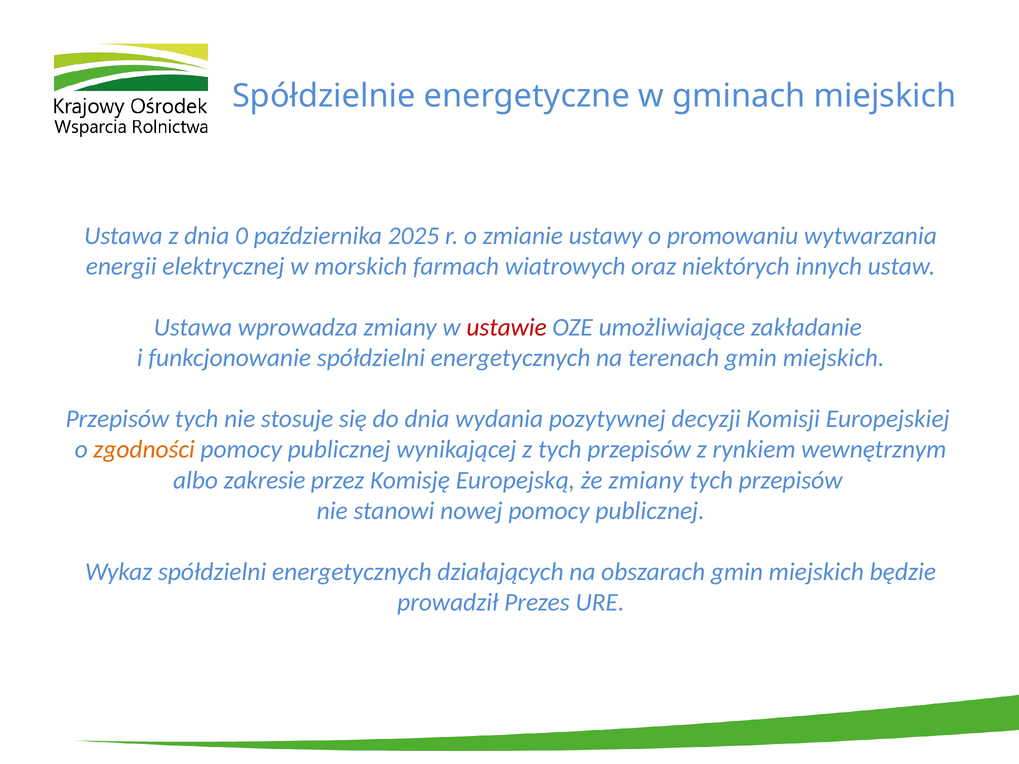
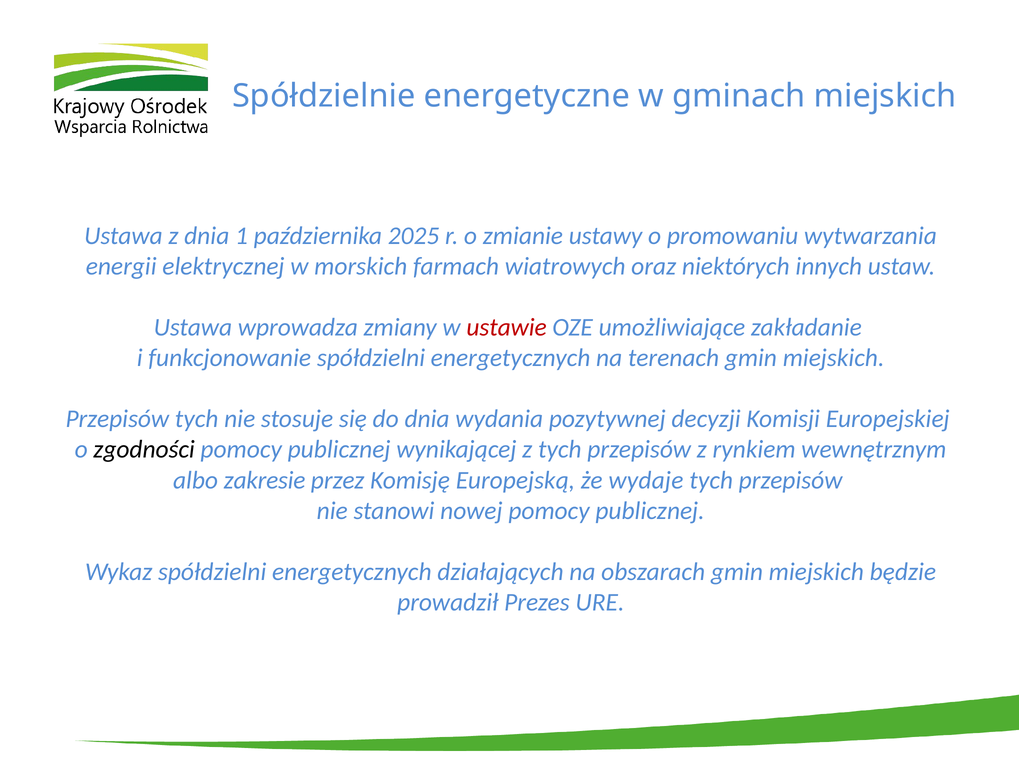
0: 0 -> 1 (242, 236)
zgodności colour: orange -> black (144, 450)
że zmiany: zmiany -> wydaje (646, 480)
